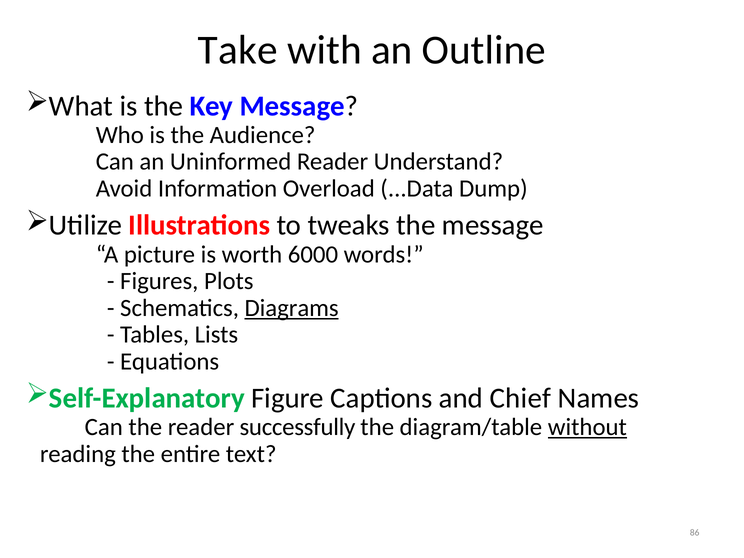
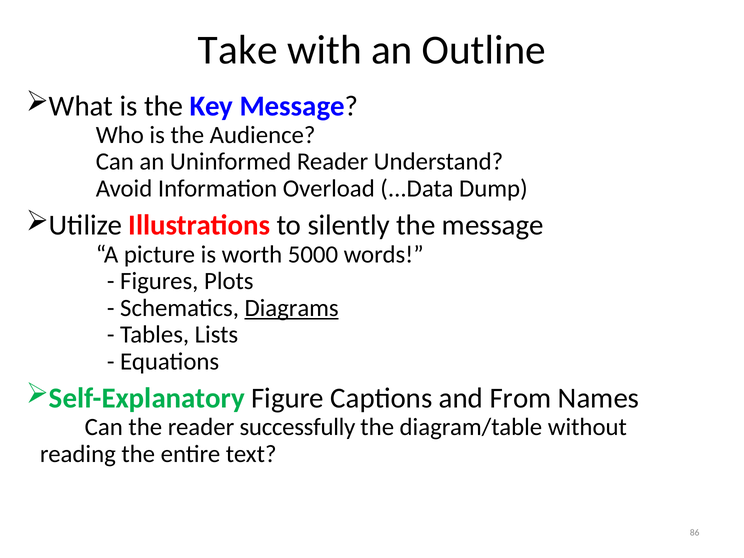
tweaks: tweaks -> silently (349, 225)
6000: 6000 -> 5000 (313, 254)
Chief: Chief -> From (520, 398)
without underline: present -> none (587, 427)
